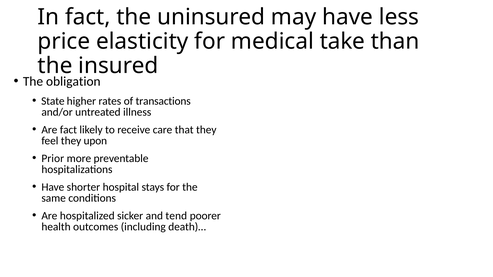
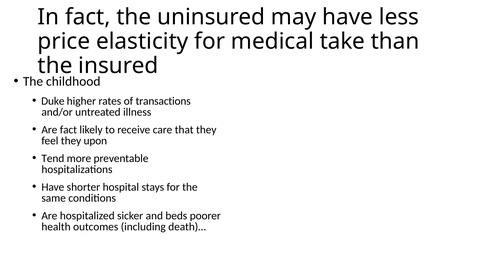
obligation: obligation -> childhood (73, 82)
State: State -> Duke (53, 101)
Prior: Prior -> Tend (53, 159)
tend: tend -> beds (176, 216)
